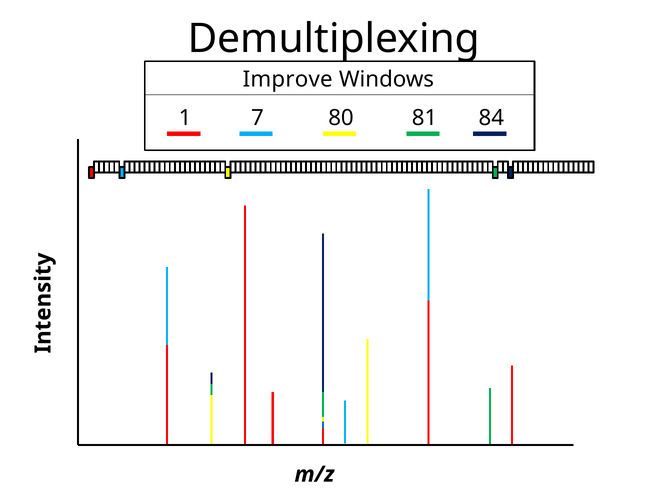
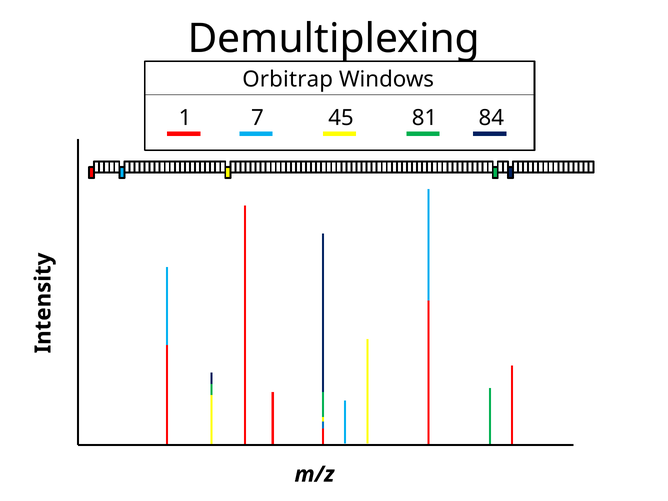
Improve: Improve -> Orbitrap (288, 79)
80: 80 -> 45 (341, 118)
